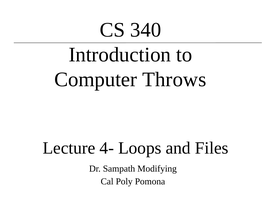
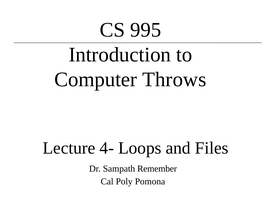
340: 340 -> 995 (146, 30)
Modifying: Modifying -> Remember (157, 169)
